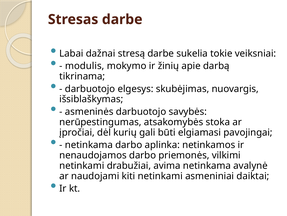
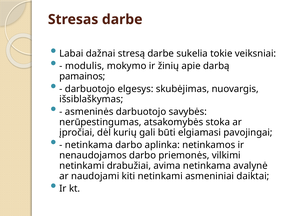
tikrinama: tikrinama -> pamainos (82, 76)
